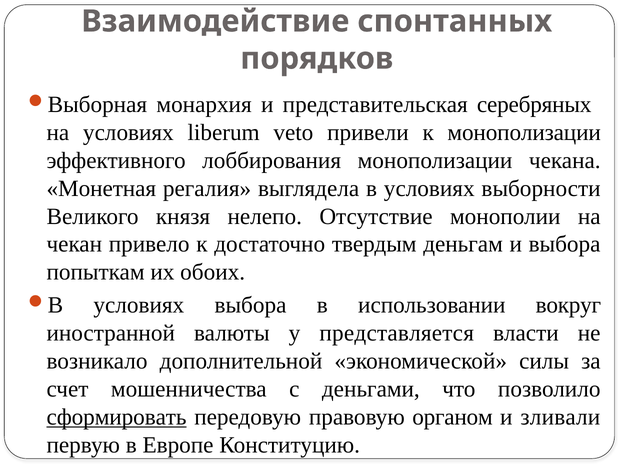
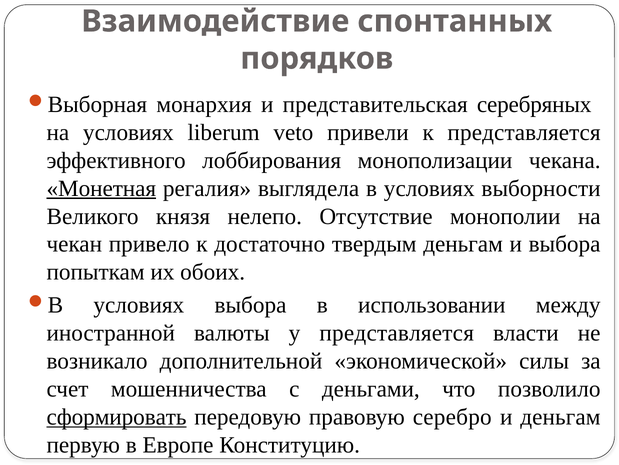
к монополизации: монополизации -> представляется (524, 132)
Монетная underline: none -> present (101, 188)
вокруг: вокруг -> между (568, 305)
органом: органом -> серебро (452, 416)
и зливали: зливали -> деньгам (560, 416)
